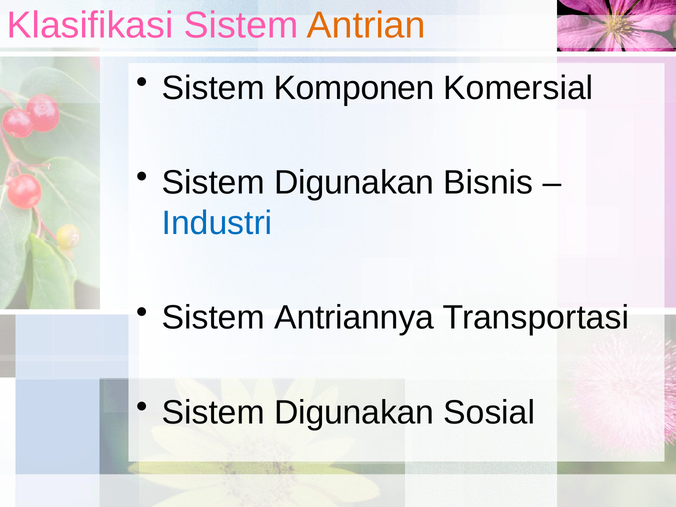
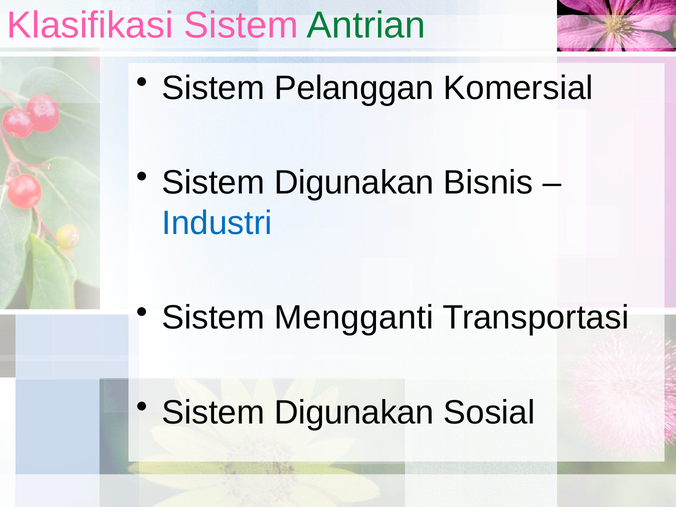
Antrian colour: orange -> green (366, 25)
Komponen: Komponen -> Pelanggan (354, 88)
Antriannya: Antriannya -> Mengganti (354, 318)
